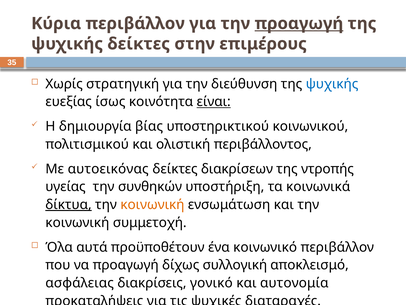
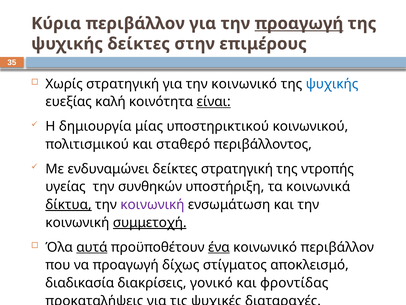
την διεύθυνση: διεύθυνση -> κοινωνικό (244, 84)
ίσως: ίσως -> καλή (110, 102)
βίας: βίας -> μίας (149, 126)
ολιστική: ολιστική -> σταθερό (183, 144)
αυτοεικόνας: αυτοεικόνας -> ενδυναμώνει (108, 169)
δείκτες διακρίσεων: διακρίσεων -> στρατηγική (237, 169)
κοινωνική colour: orange -> purple (152, 204)
συμμετοχή underline: none -> present (150, 222)
αυτά underline: none -> present (92, 247)
ένα underline: none -> present (219, 247)
συλλογική: συλλογική -> στίγματος (235, 265)
ασφάλειας: ασφάλειας -> διαδικασία (80, 283)
αυτονομία: αυτονομία -> φροντίδας (294, 283)
